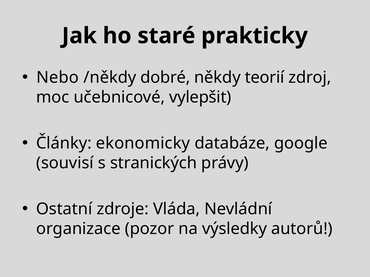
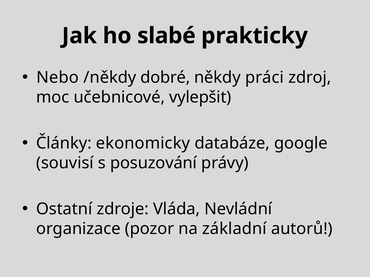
staré: staré -> slabé (166, 36)
teorií: teorií -> práci (264, 78)
stranických: stranických -> posuzování (154, 163)
výsledky: výsledky -> základní (234, 229)
